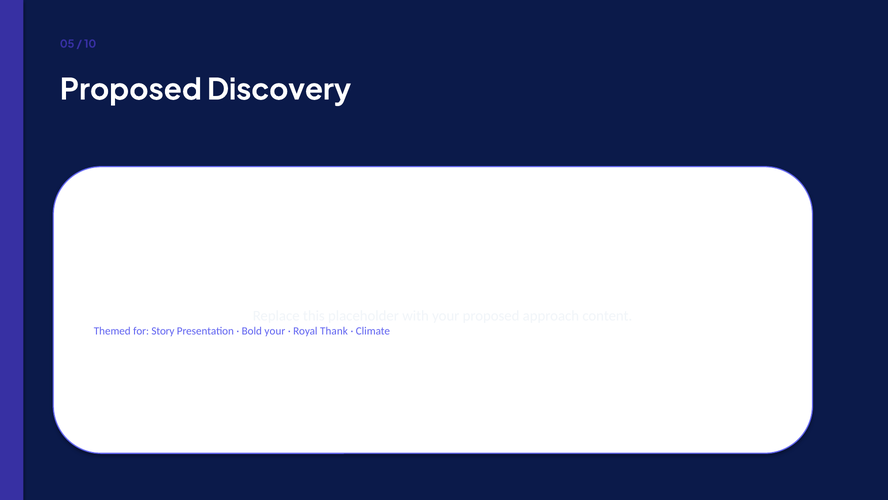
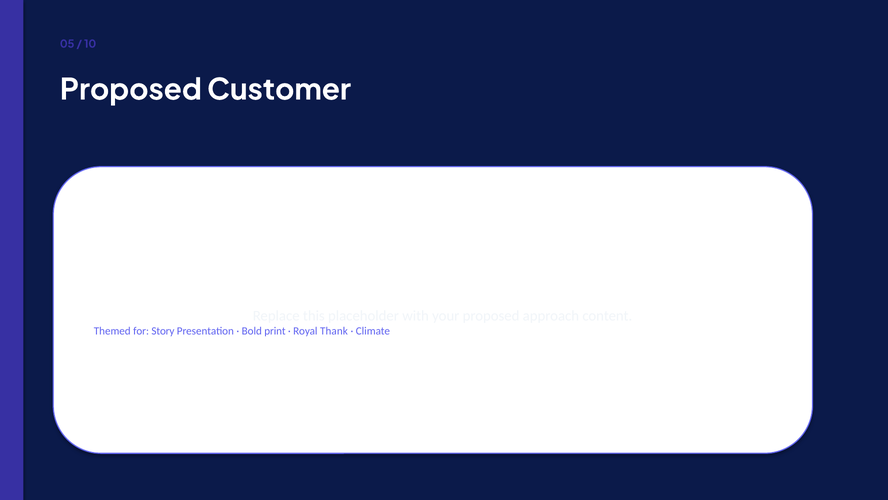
Discovery: Discovery -> Customer (279, 90)
Bold your: your -> print (275, 331)
